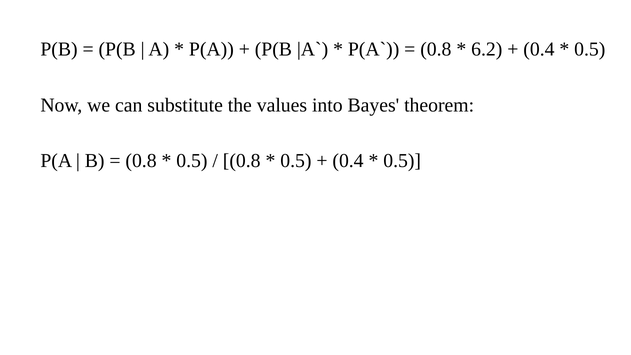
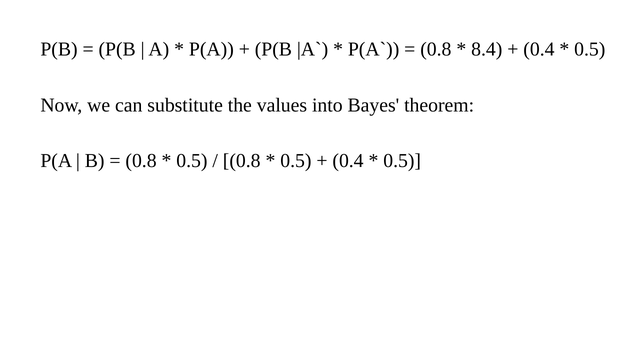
6.2: 6.2 -> 8.4 (487, 49)
